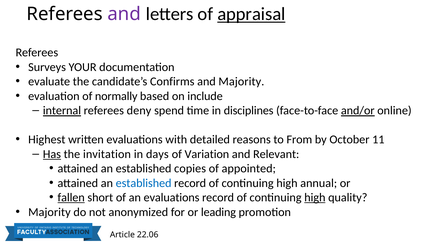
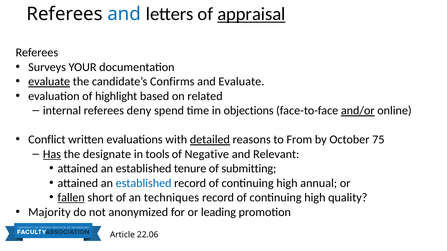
and colour: purple -> blue (124, 14)
evaluate underline: none -> present (49, 82)
and Majority: Majority -> Evaluate (241, 82)
normally: normally -> highlight (116, 96)
include: include -> related (205, 96)
internal underline: present -> none (62, 111)
disciplines: disciplines -> objections (249, 111)
Highest: Highest -> Conflict (47, 140)
detailed underline: none -> present (210, 140)
11: 11 -> 75 (378, 140)
invitation: invitation -> designate (107, 154)
days: days -> tools (157, 154)
Variation: Variation -> Negative (207, 154)
copies: copies -> tenure (190, 169)
appointed: appointed -> submitting (249, 169)
an evaluations: evaluations -> techniques (171, 198)
high underline: present -> none (315, 198)
